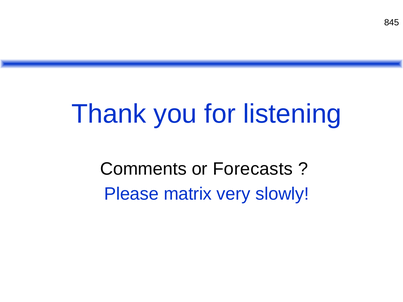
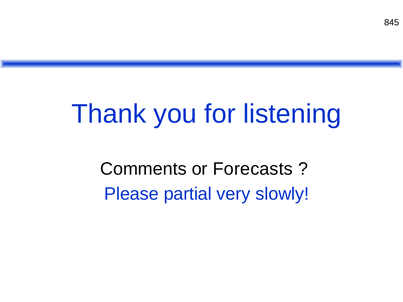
matrix: matrix -> partial (188, 194)
